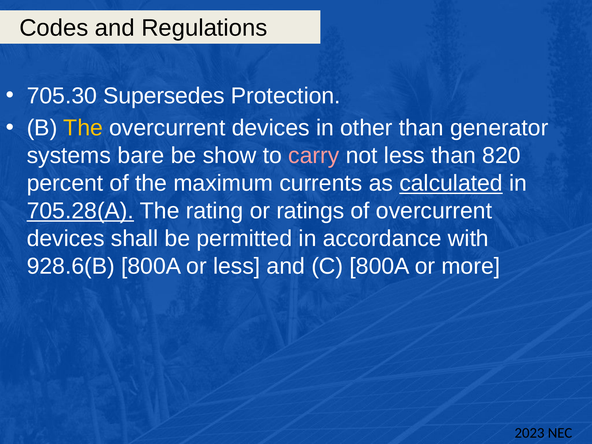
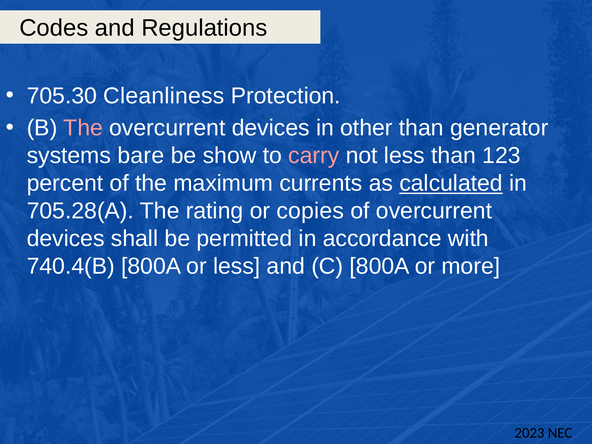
Supersedes: Supersedes -> Cleanliness (164, 96)
The colour: yellow -> pink (83, 128)
820: 820 -> 123 (501, 156)
705.28(A underline: present -> none (80, 211)
ratings: ratings -> copies (310, 211)
928.6(B: 928.6(B -> 740.4(B (71, 266)
